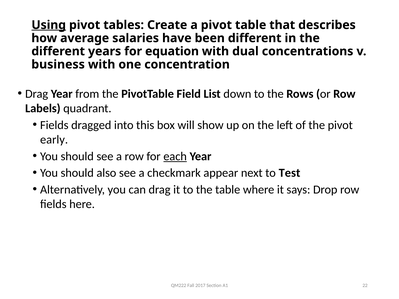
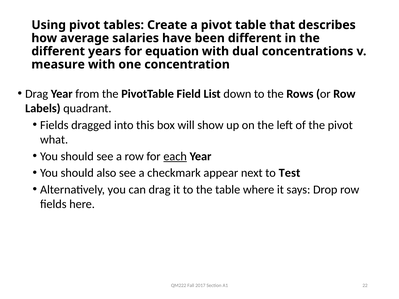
Using underline: present -> none (49, 25)
business: business -> measure (58, 64)
early: early -> what (54, 140)
